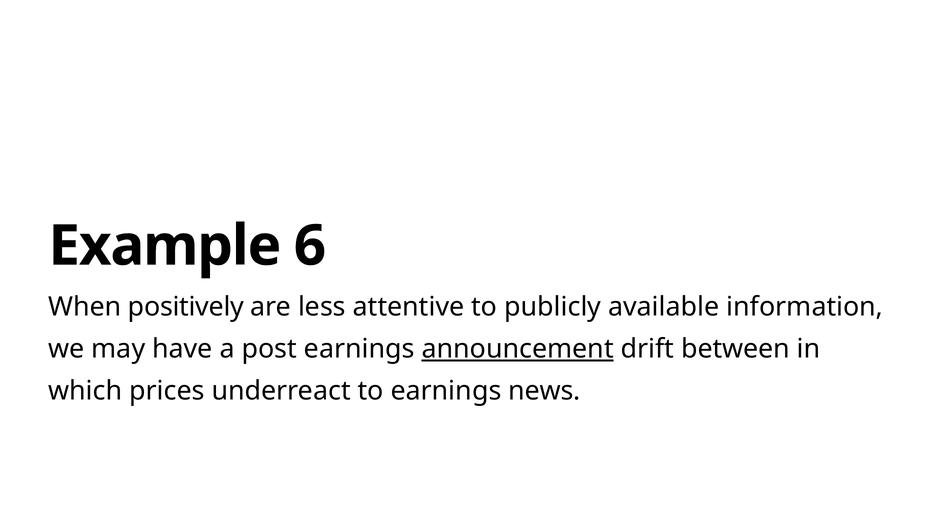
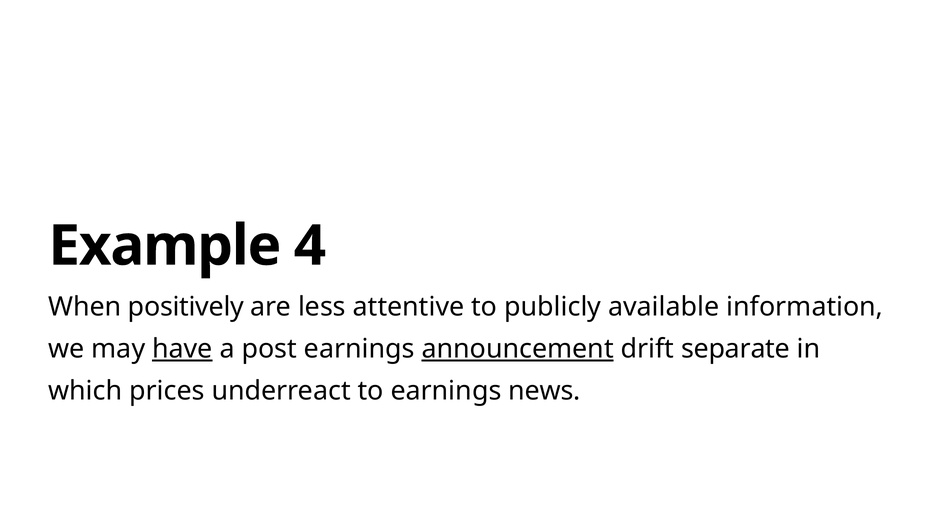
6: 6 -> 4 (310, 246)
have underline: none -> present (182, 349)
between: between -> separate (736, 349)
